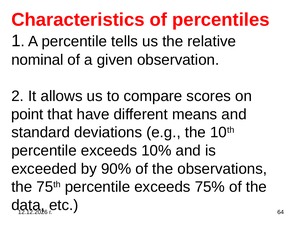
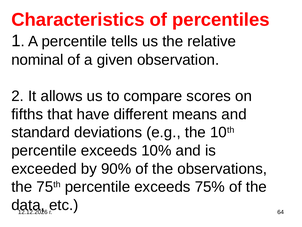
point: point -> fifths (27, 114)
